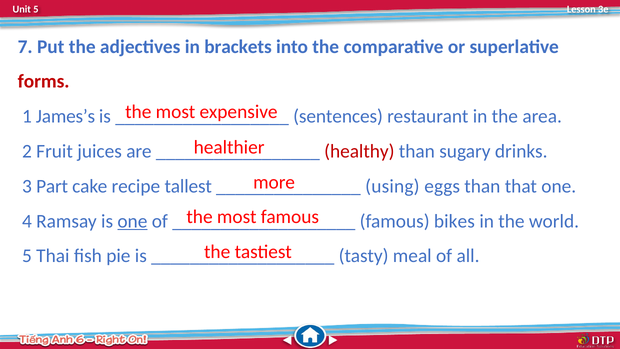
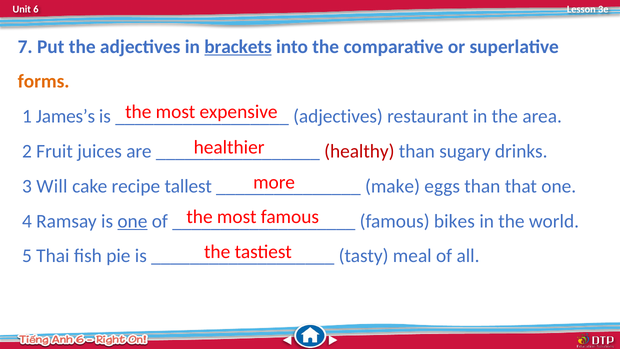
5: 5 -> 6 (36, 9)
brackets underline: none -> present (238, 47)
forms colour: red -> orange (44, 81)
sentences: sentences -> adjectives (338, 116)
Part: Part -> Will (52, 186)
using: using -> make (393, 186)
